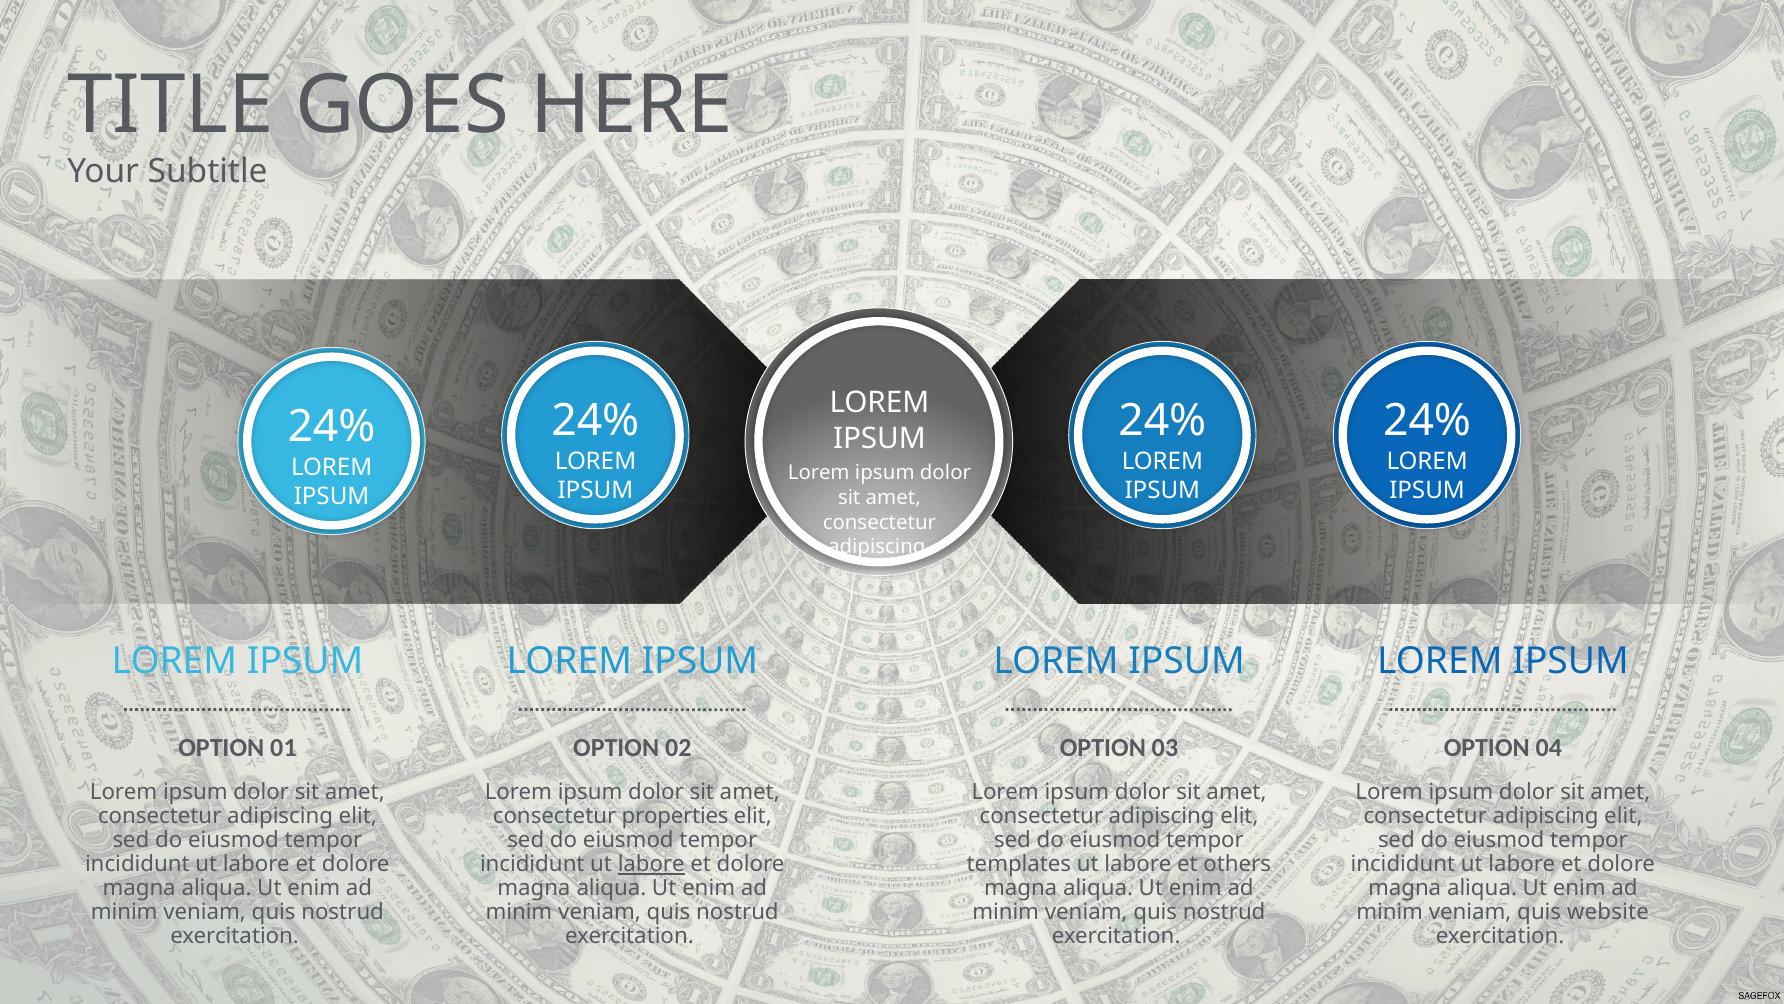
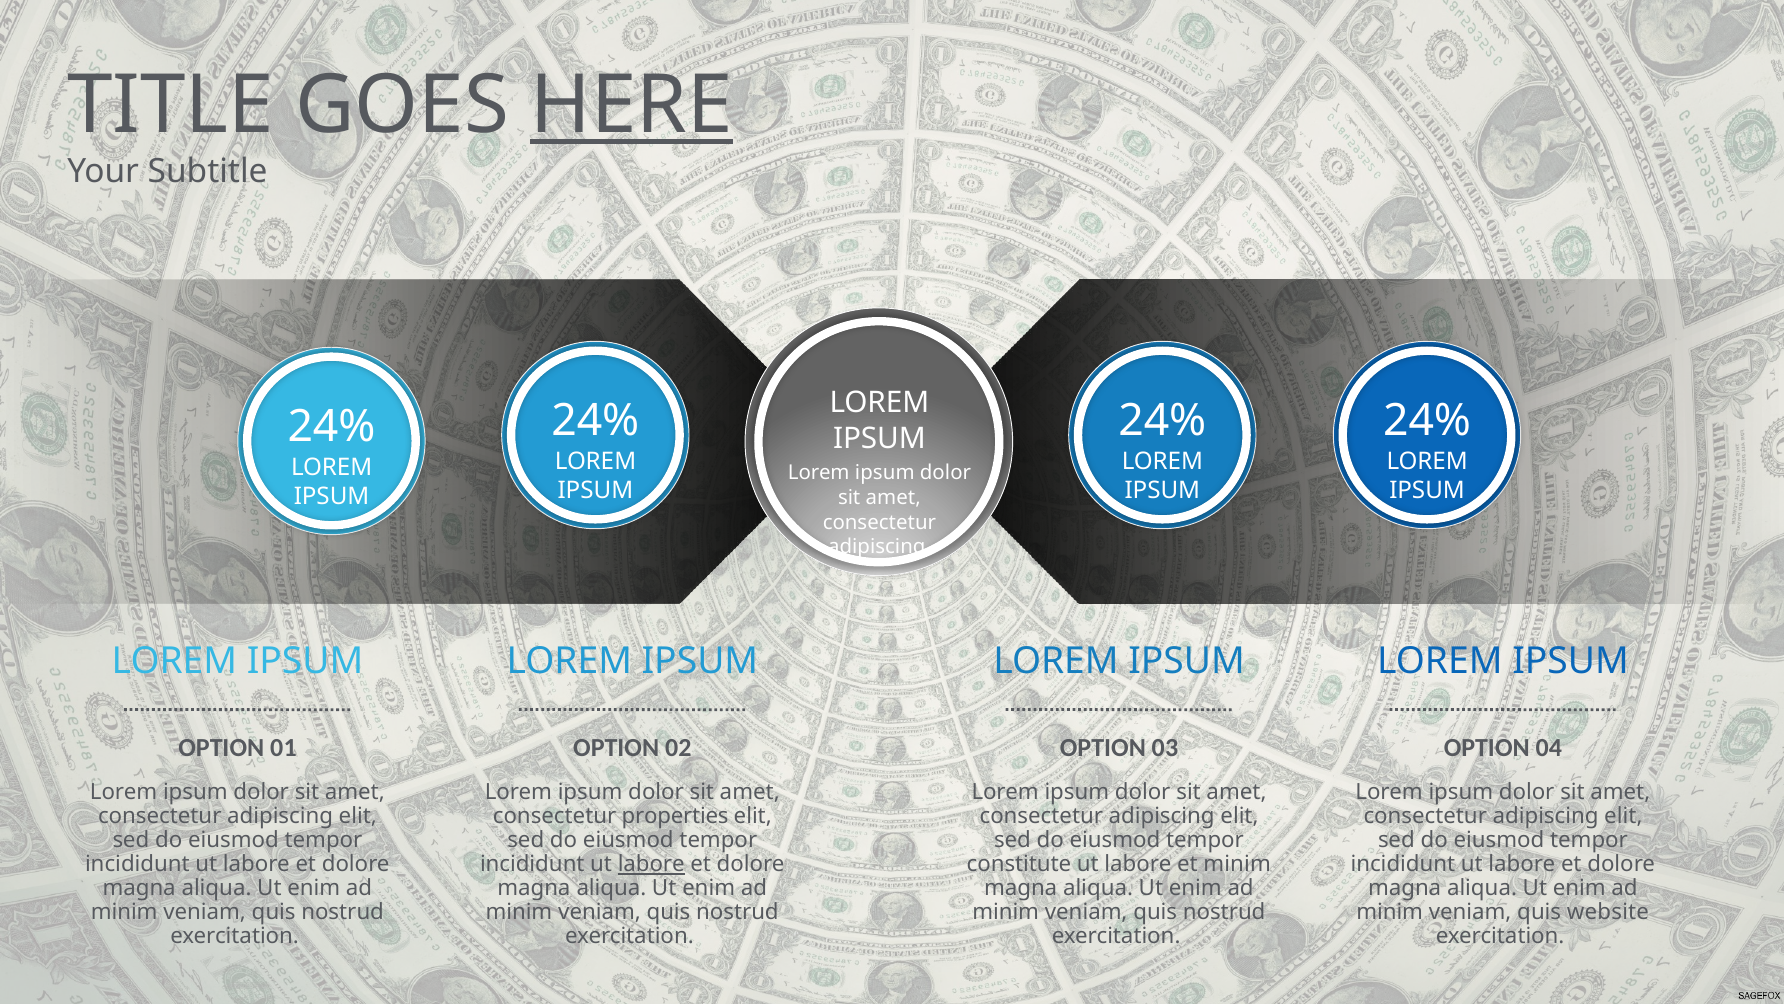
HERE underline: none -> present (632, 106)
templates: templates -> constitute (1019, 864)
et others: others -> minim (1237, 864)
